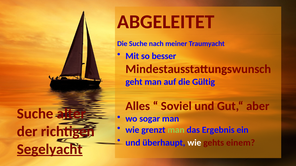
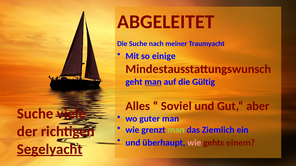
besser: besser -> einige (164, 56)
man underline: none -> present (153, 82)
alter: alter -> viele (71, 114)
sogar: sogar -> guter (150, 119)
Ergebnis: Ergebnis -> Ziemlich (218, 130)
wie colour: white -> pink (194, 143)
